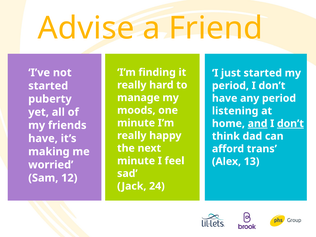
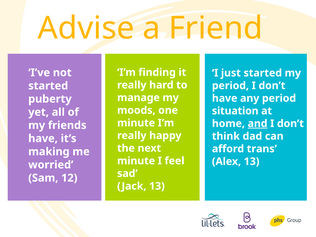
listening: listening -> situation (235, 111)
don’t underline: present -> none (290, 124)
Jack 24: 24 -> 13 (157, 186)
